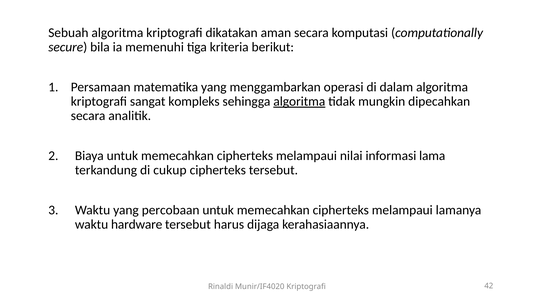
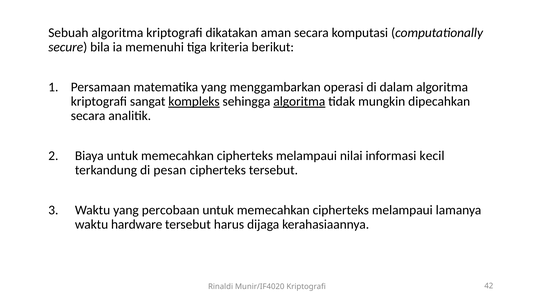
kompleks underline: none -> present (194, 102)
lama: lama -> kecil (432, 156)
cukup: cukup -> pesan (170, 170)
